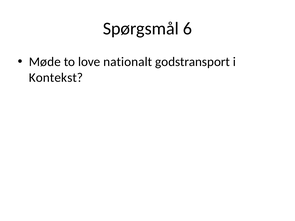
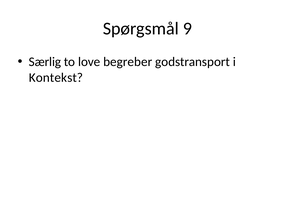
6: 6 -> 9 (187, 29)
Møde: Møde -> Særlig (45, 62)
nationalt: nationalt -> begreber (128, 62)
